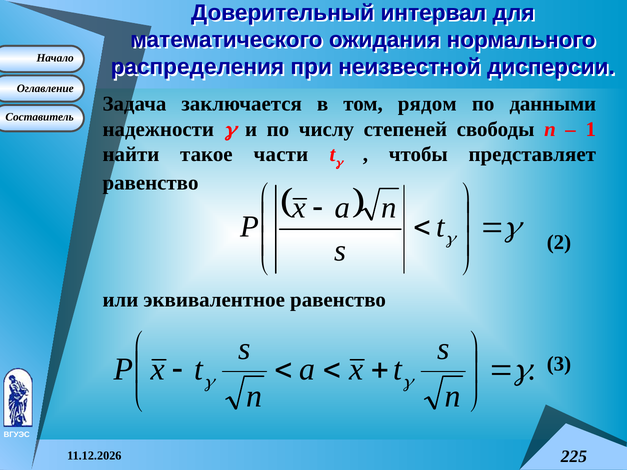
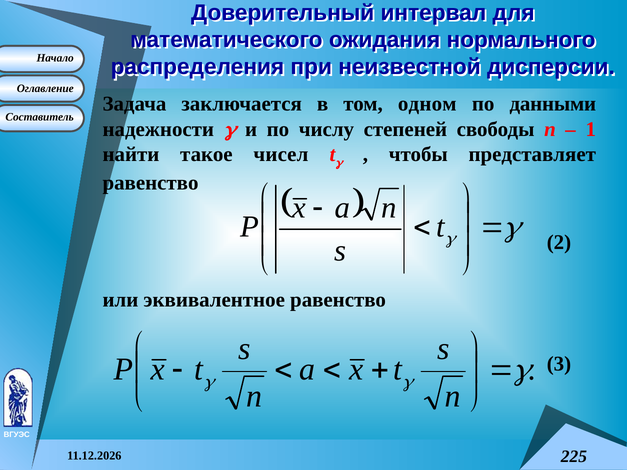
рядом: рядом -> одном (427, 104)
части: части -> чисел (281, 154)
